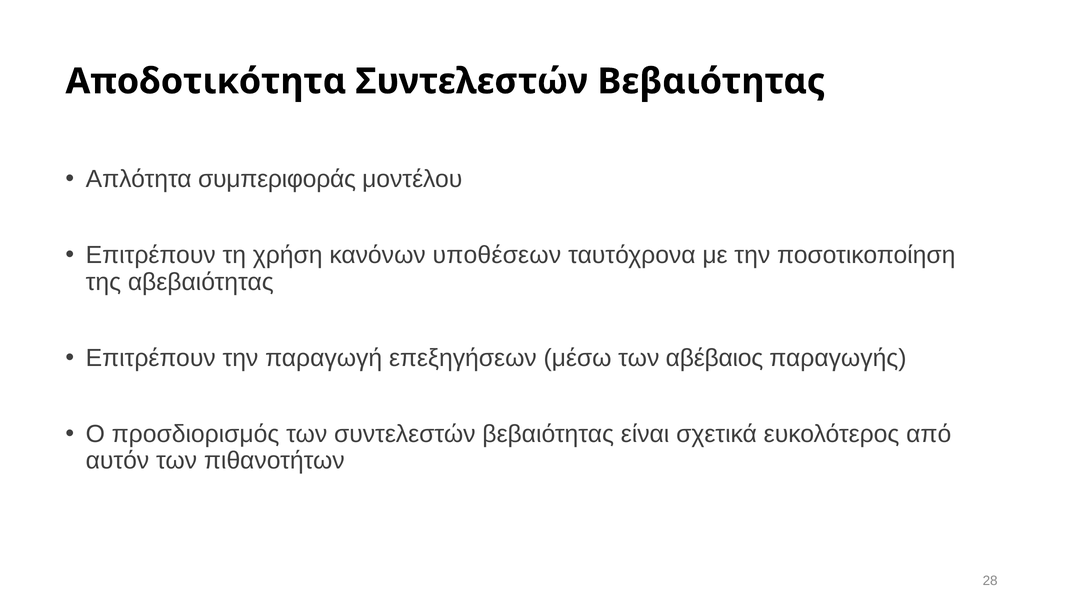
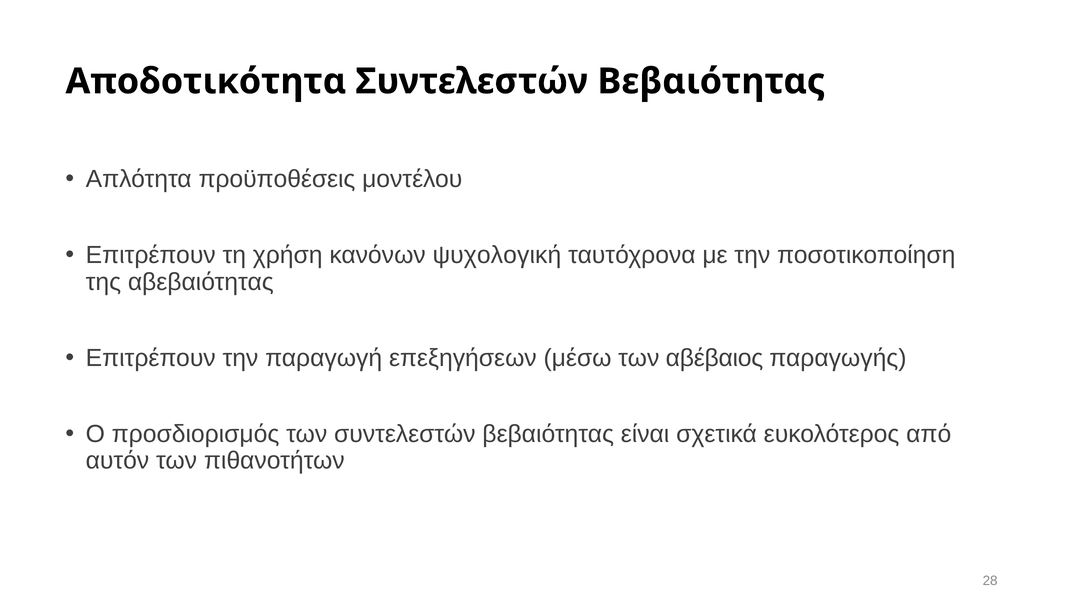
συμπεριφοράς: συμπεριφοράς -> προϋποθέσεις (277, 179)
υποθέσεων: υποθέσεων -> ψυχολογική (497, 255)
